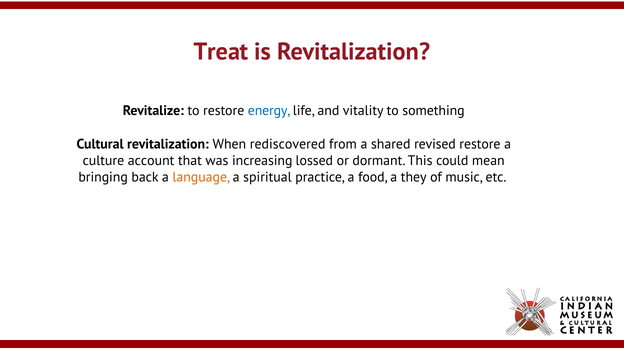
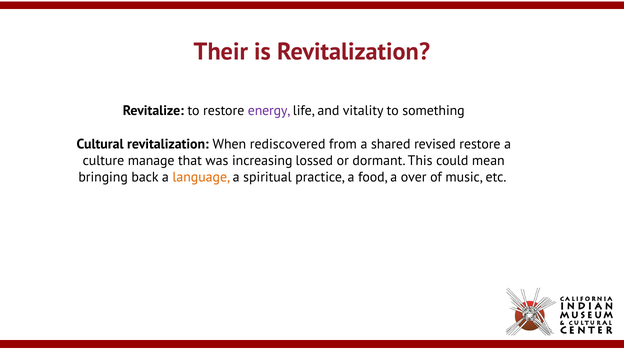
Treat: Treat -> Their (221, 52)
energy colour: blue -> purple (269, 111)
account: account -> manage (151, 161)
they: they -> over (414, 177)
